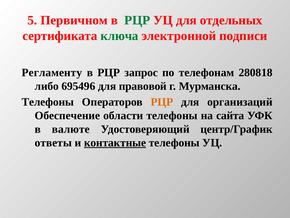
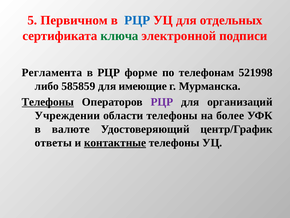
РЦР colour: green -> blue (137, 20)
Регламенту: Регламенту -> Регламента (52, 72)
запрос: запрос -> форме (141, 72)
280818: 280818 -> 521998 (256, 72)
695496: 695496 -> 585859 (78, 86)
правовой: правовой -> имеющие (143, 86)
Телефоны underline: none -> present (48, 102)
РЦР colour: orange -> purple (162, 102)
Обеспечение: Обеспечение -> Учреждении (67, 115)
сайта: сайта -> более (230, 115)
